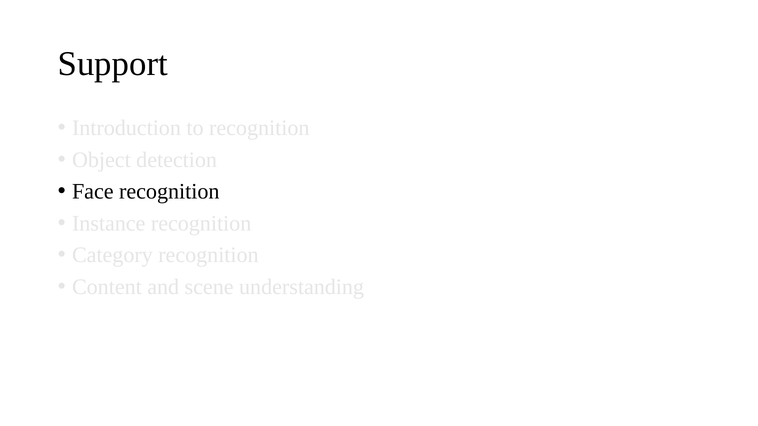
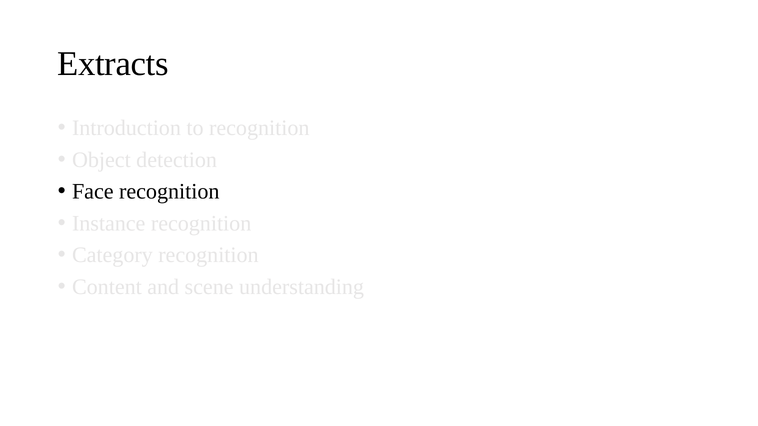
Support: Support -> Extracts (113, 64)
